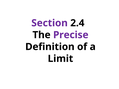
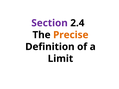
Precise colour: purple -> orange (71, 35)
